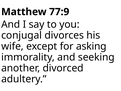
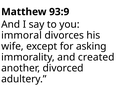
77:9: 77:9 -> 93:9 (59, 12)
conjugal: conjugal -> immoral (22, 35)
seeking: seeking -> created (96, 57)
